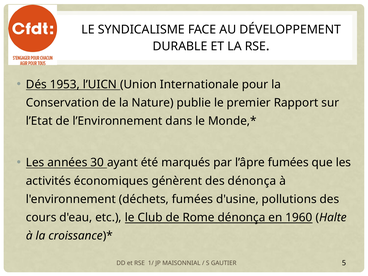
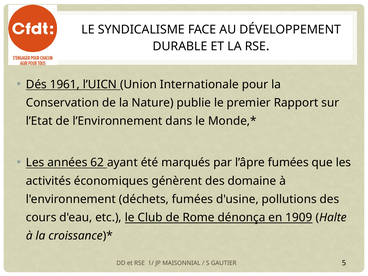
1953: 1953 -> 1961 (65, 84)
30: 30 -> 62 (97, 163)
des dénonça: dénonça -> domaine (252, 181)
1960: 1960 -> 1909 (299, 218)
